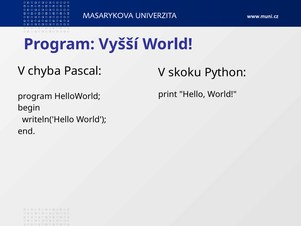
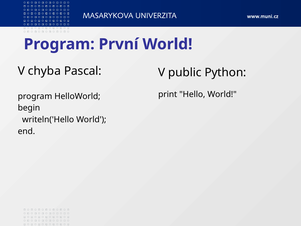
Vyšší: Vyšší -> První (119, 44)
skoku: skoku -> public (185, 72)
